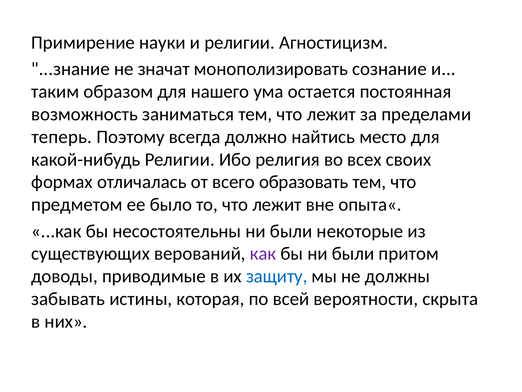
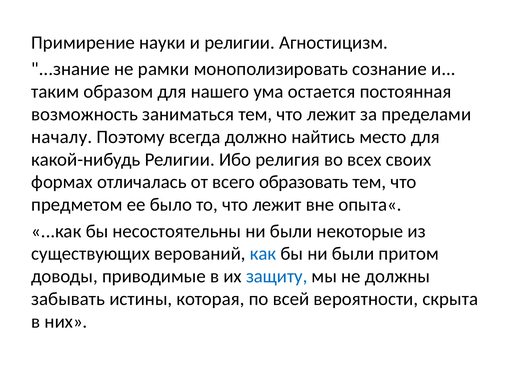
значат: значат -> рамки (164, 69)
теперь: теперь -> началу (62, 137)
как colour: purple -> blue (263, 253)
